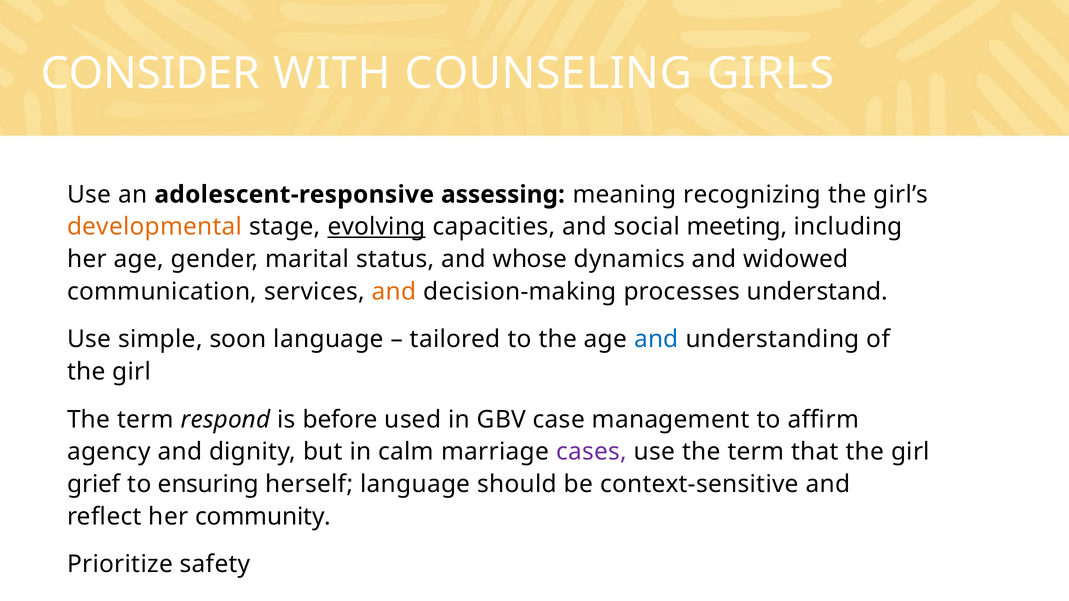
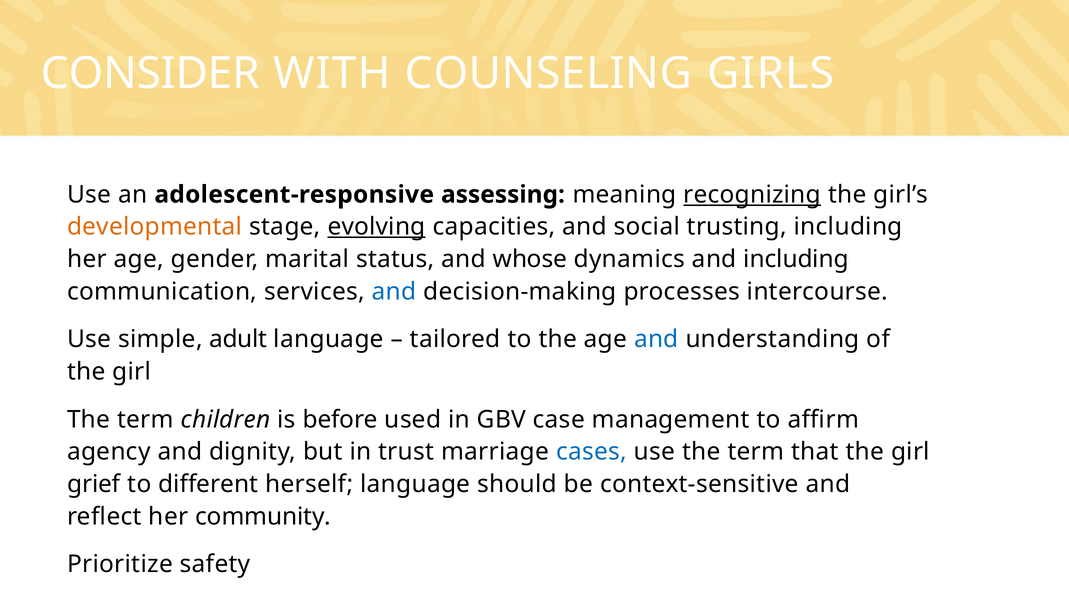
recognizing underline: none -> present (752, 195)
meeting: meeting -> trusting (737, 227)
and widowed: widowed -> including (796, 259)
and colour: orange -> blue (394, 292)
understand: understand -> intercourse (817, 292)
soon: soon -> adult (238, 340)
respond: respond -> children (226, 420)
calm: calm -> trust (406, 452)
cases colour: purple -> blue (591, 452)
ensuring: ensuring -> different (208, 484)
